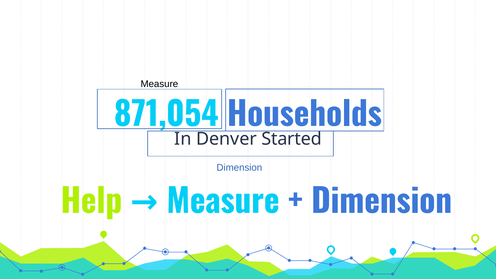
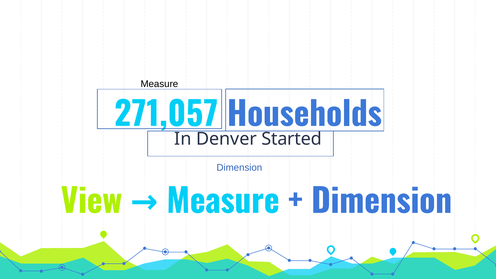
871,054: 871,054 -> 271,057 (166, 115)
Help: Help -> View (91, 202)
